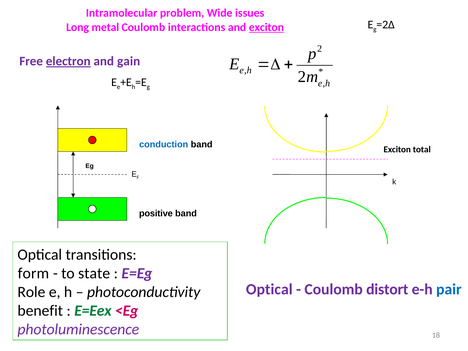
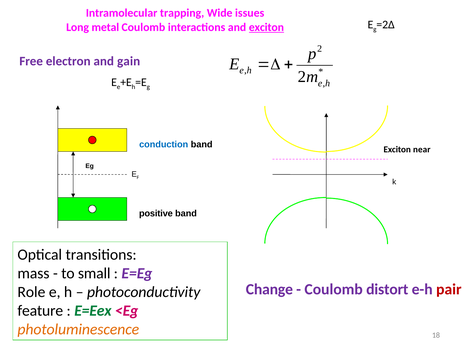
problem: problem -> trapping (182, 13)
electron underline: present -> none (68, 61)
total: total -> near (422, 149)
form: form -> mass (33, 273)
state: state -> small (94, 273)
Optical: Optical -> Change (269, 289)
pair colour: blue -> red (449, 289)
benefit: benefit -> feature (40, 311)
photoluminescence colour: purple -> orange (78, 329)
